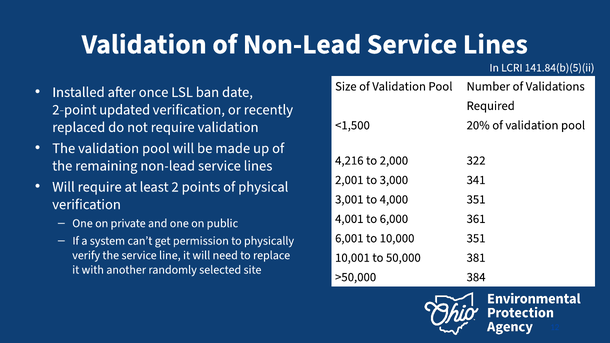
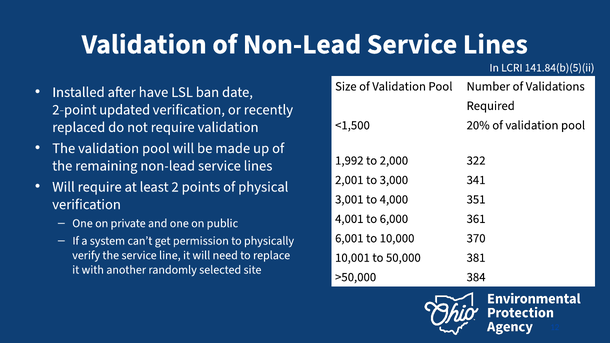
once: once -> have (153, 92)
4,216: 4,216 -> 1,992 (349, 160)
10,000 351: 351 -> 370 (476, 238)
